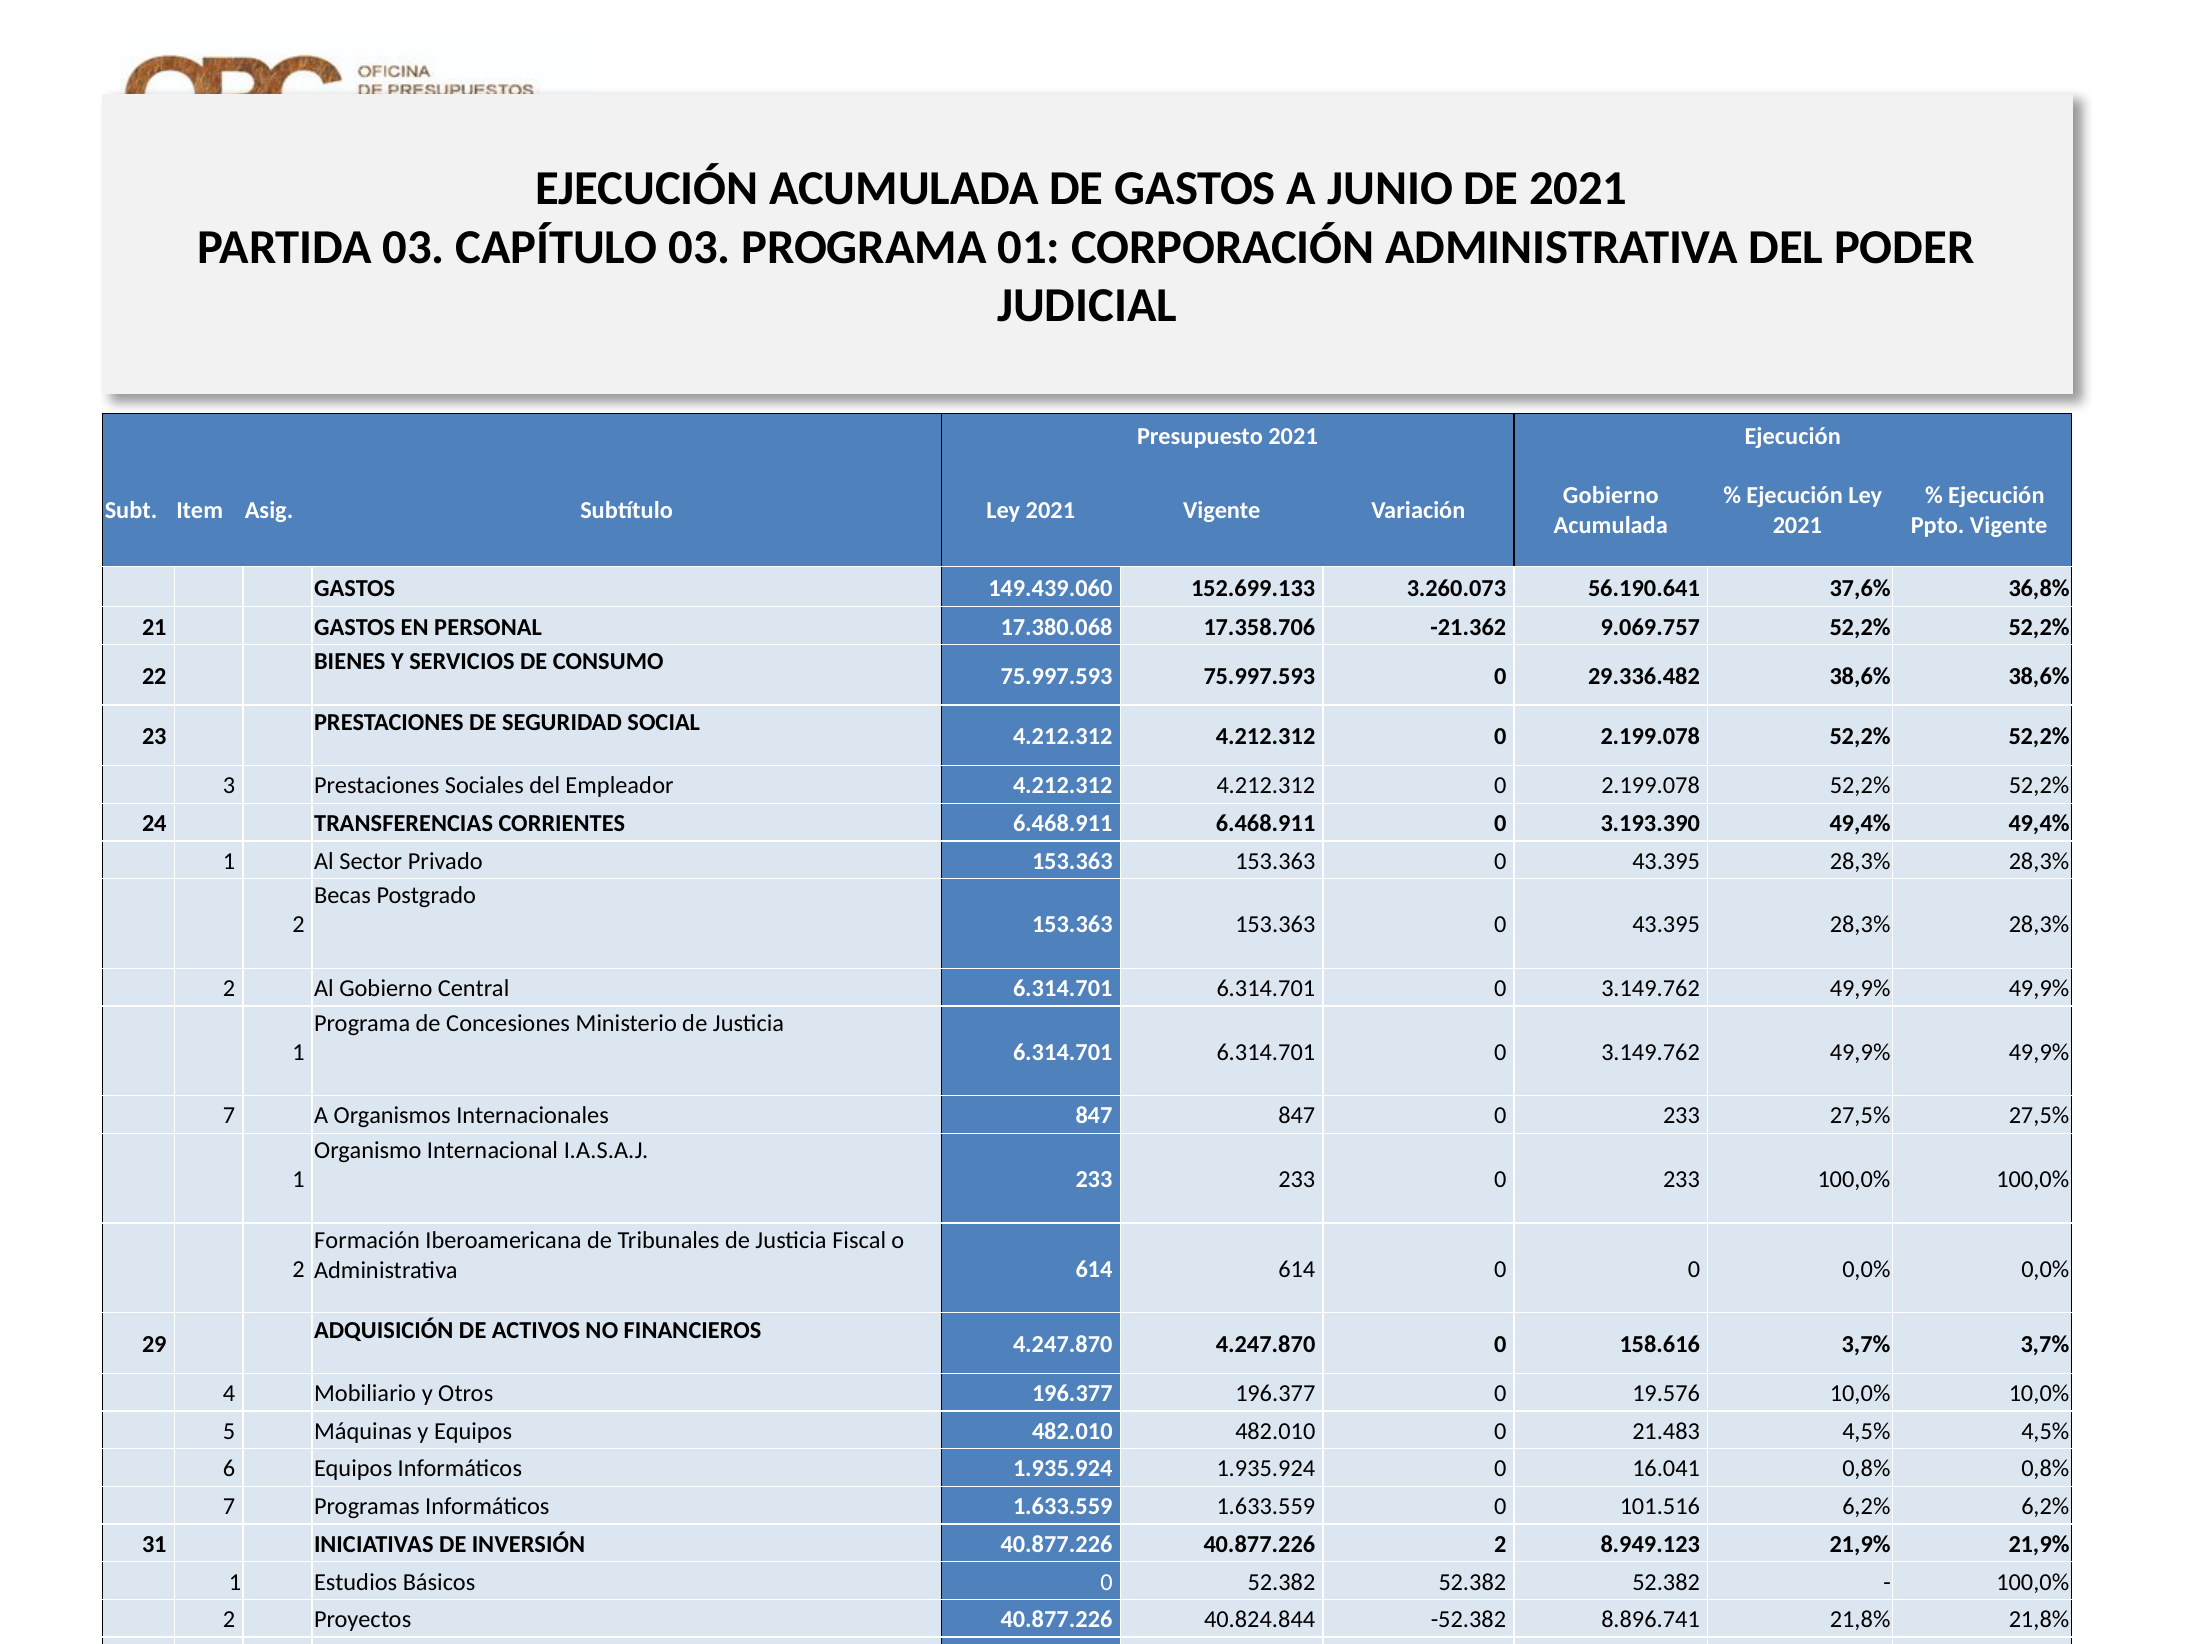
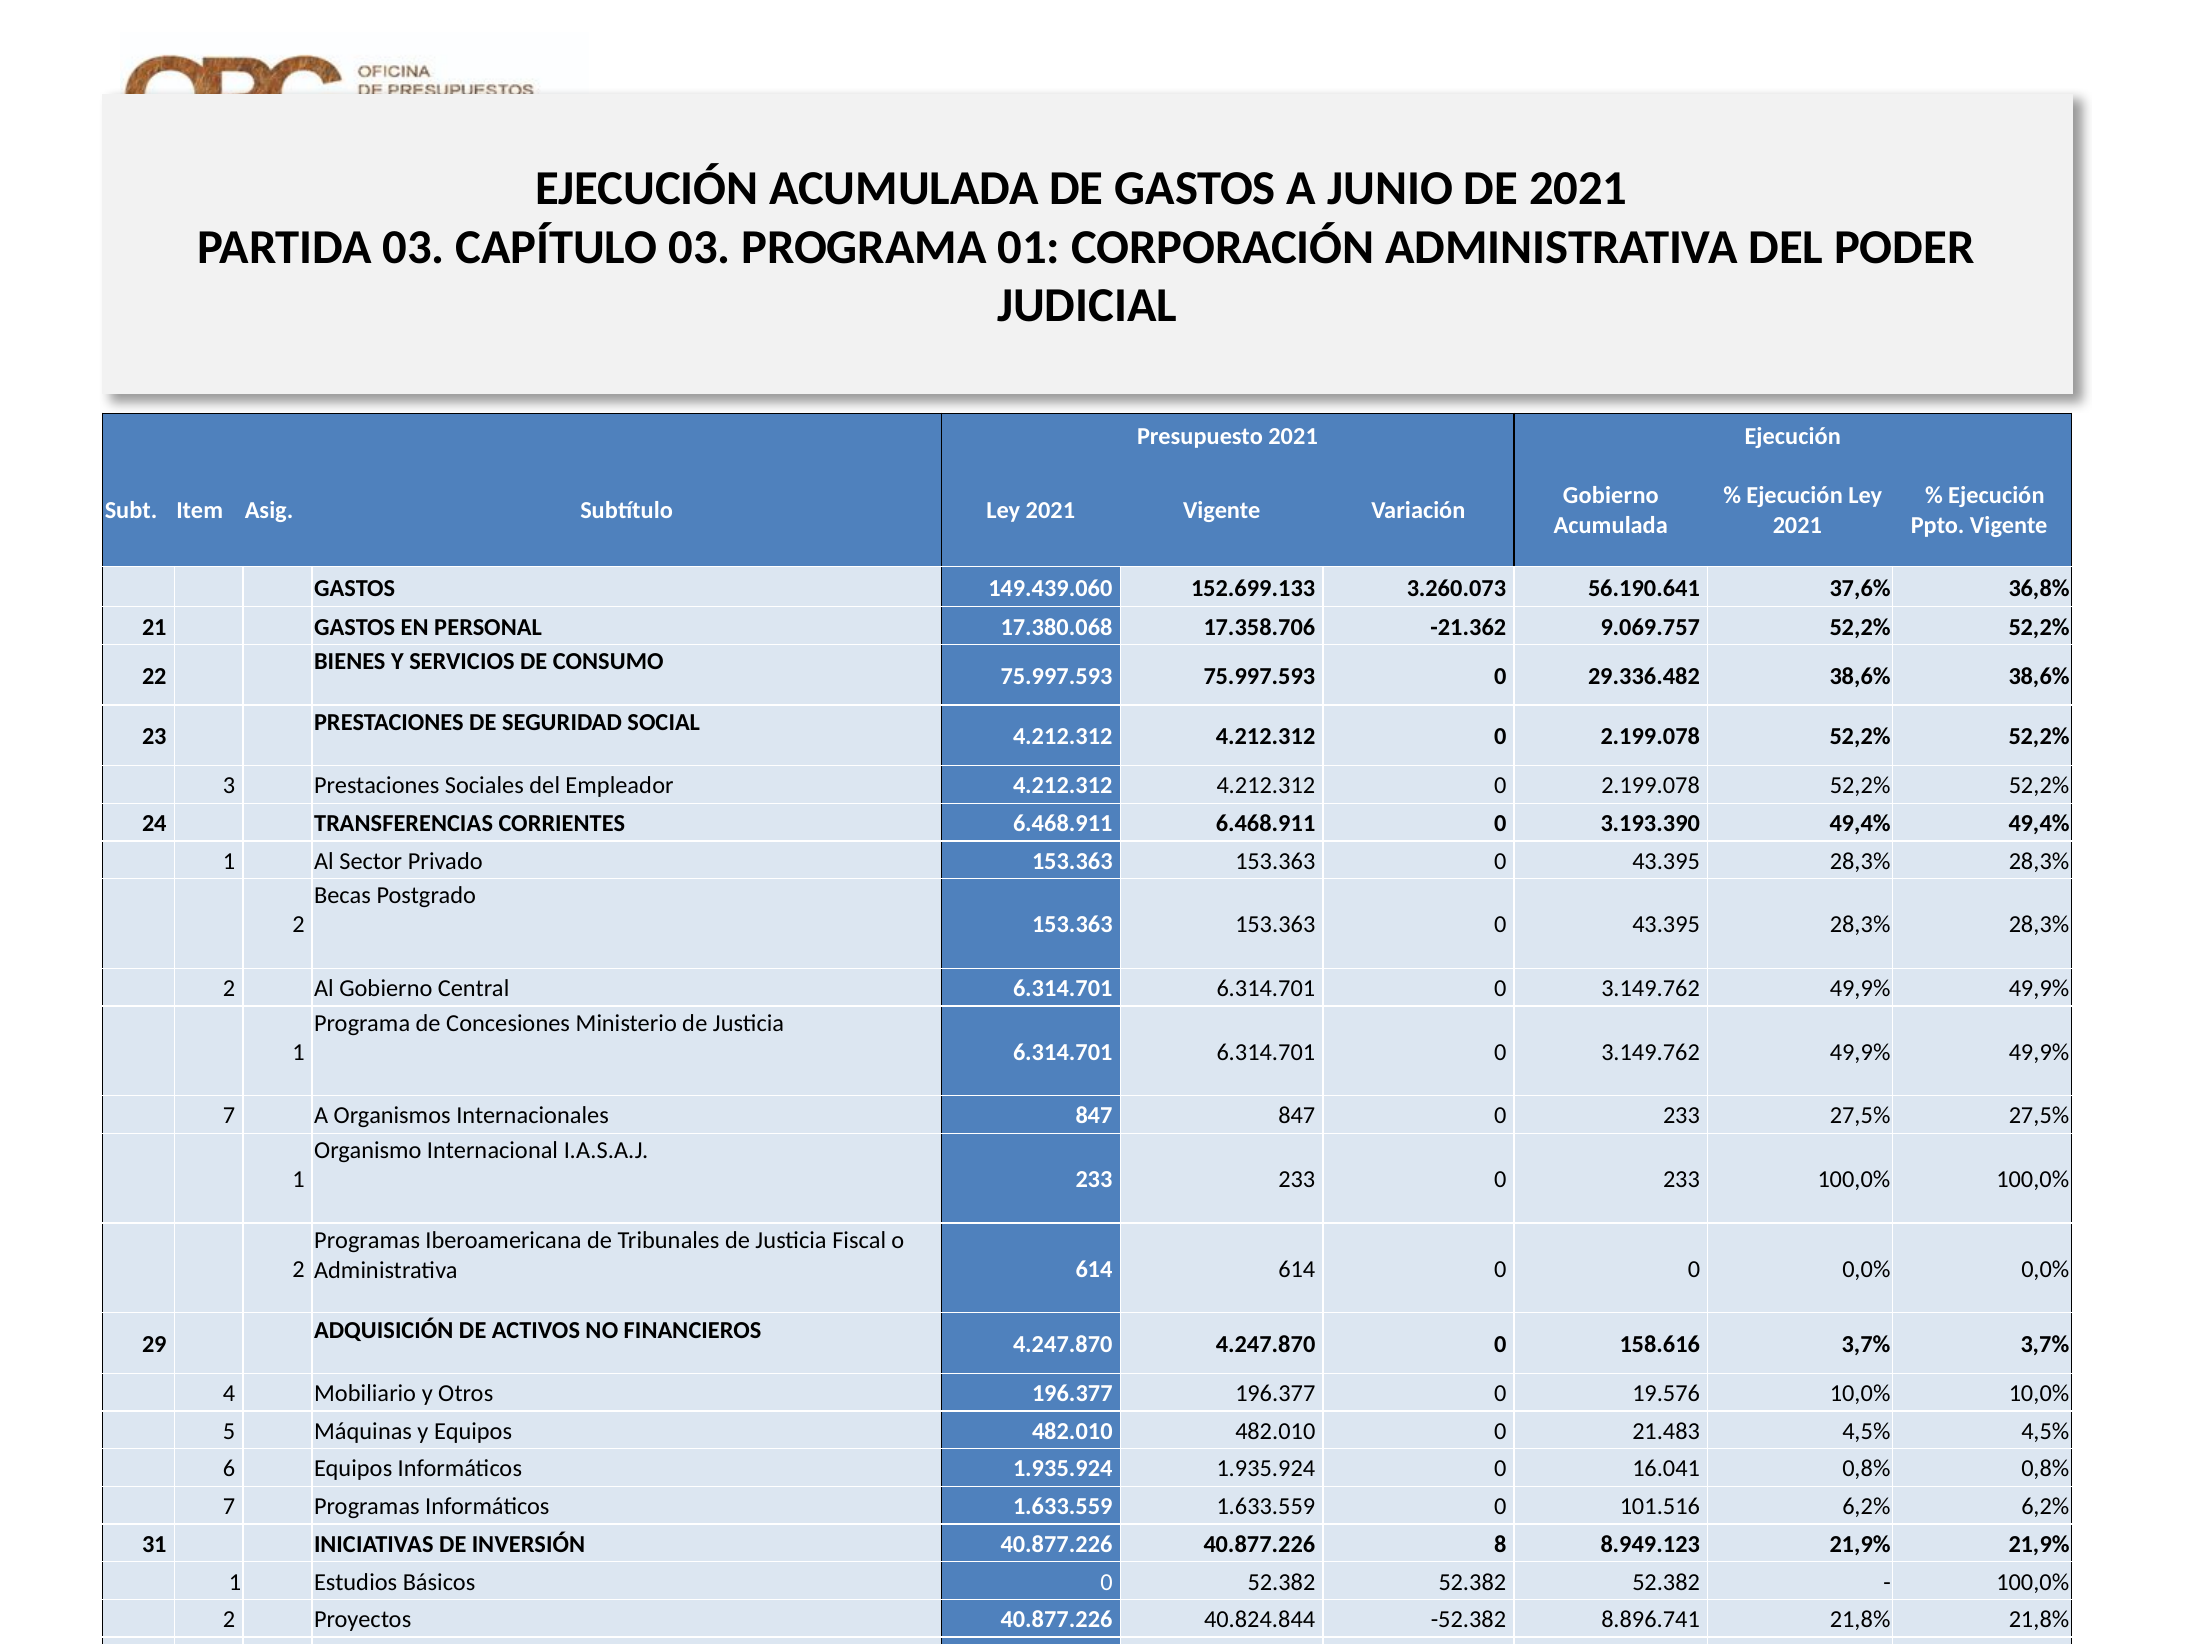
Formación: Formación -> Programas (367, 1240)
40.877.226 2: 2 -> 8 (1500, 1544)
